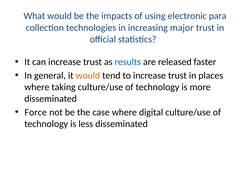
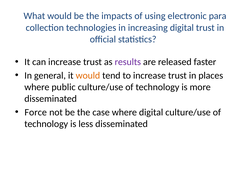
increasing major: major -> digital (182, 28)
results colour: blue -> purple (128, 62)
taking: taking -> public (64, 87)
